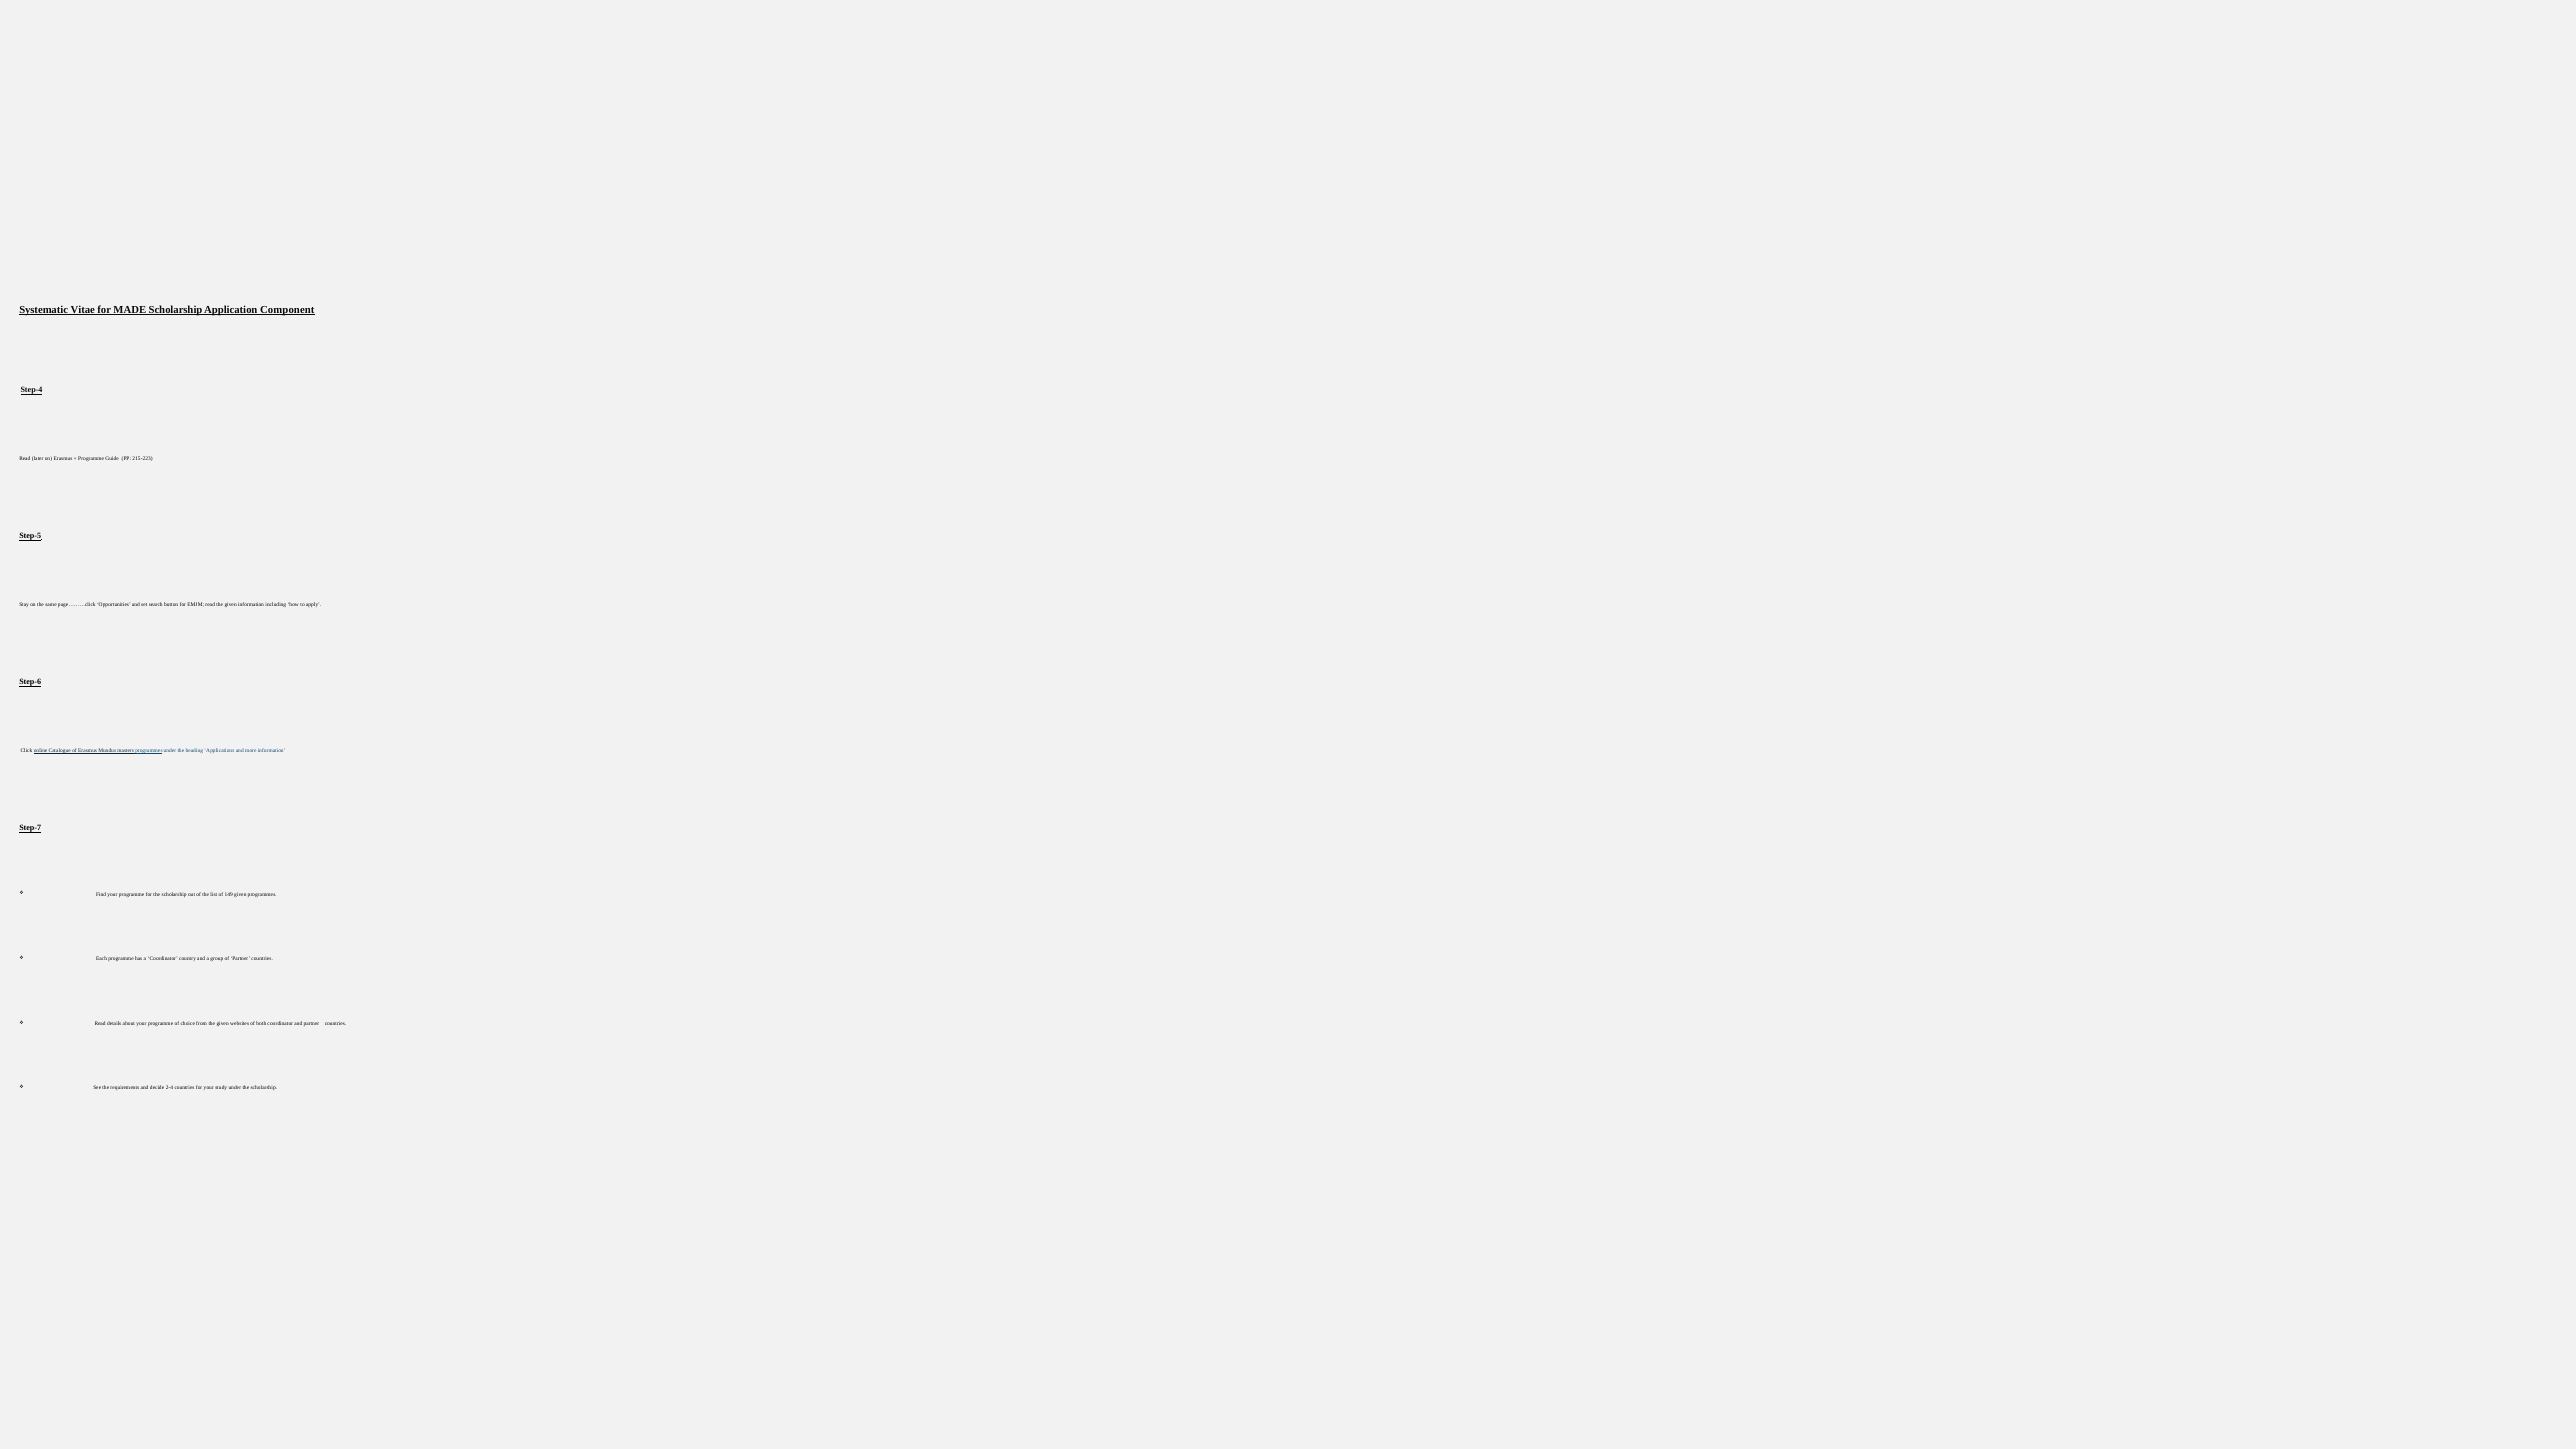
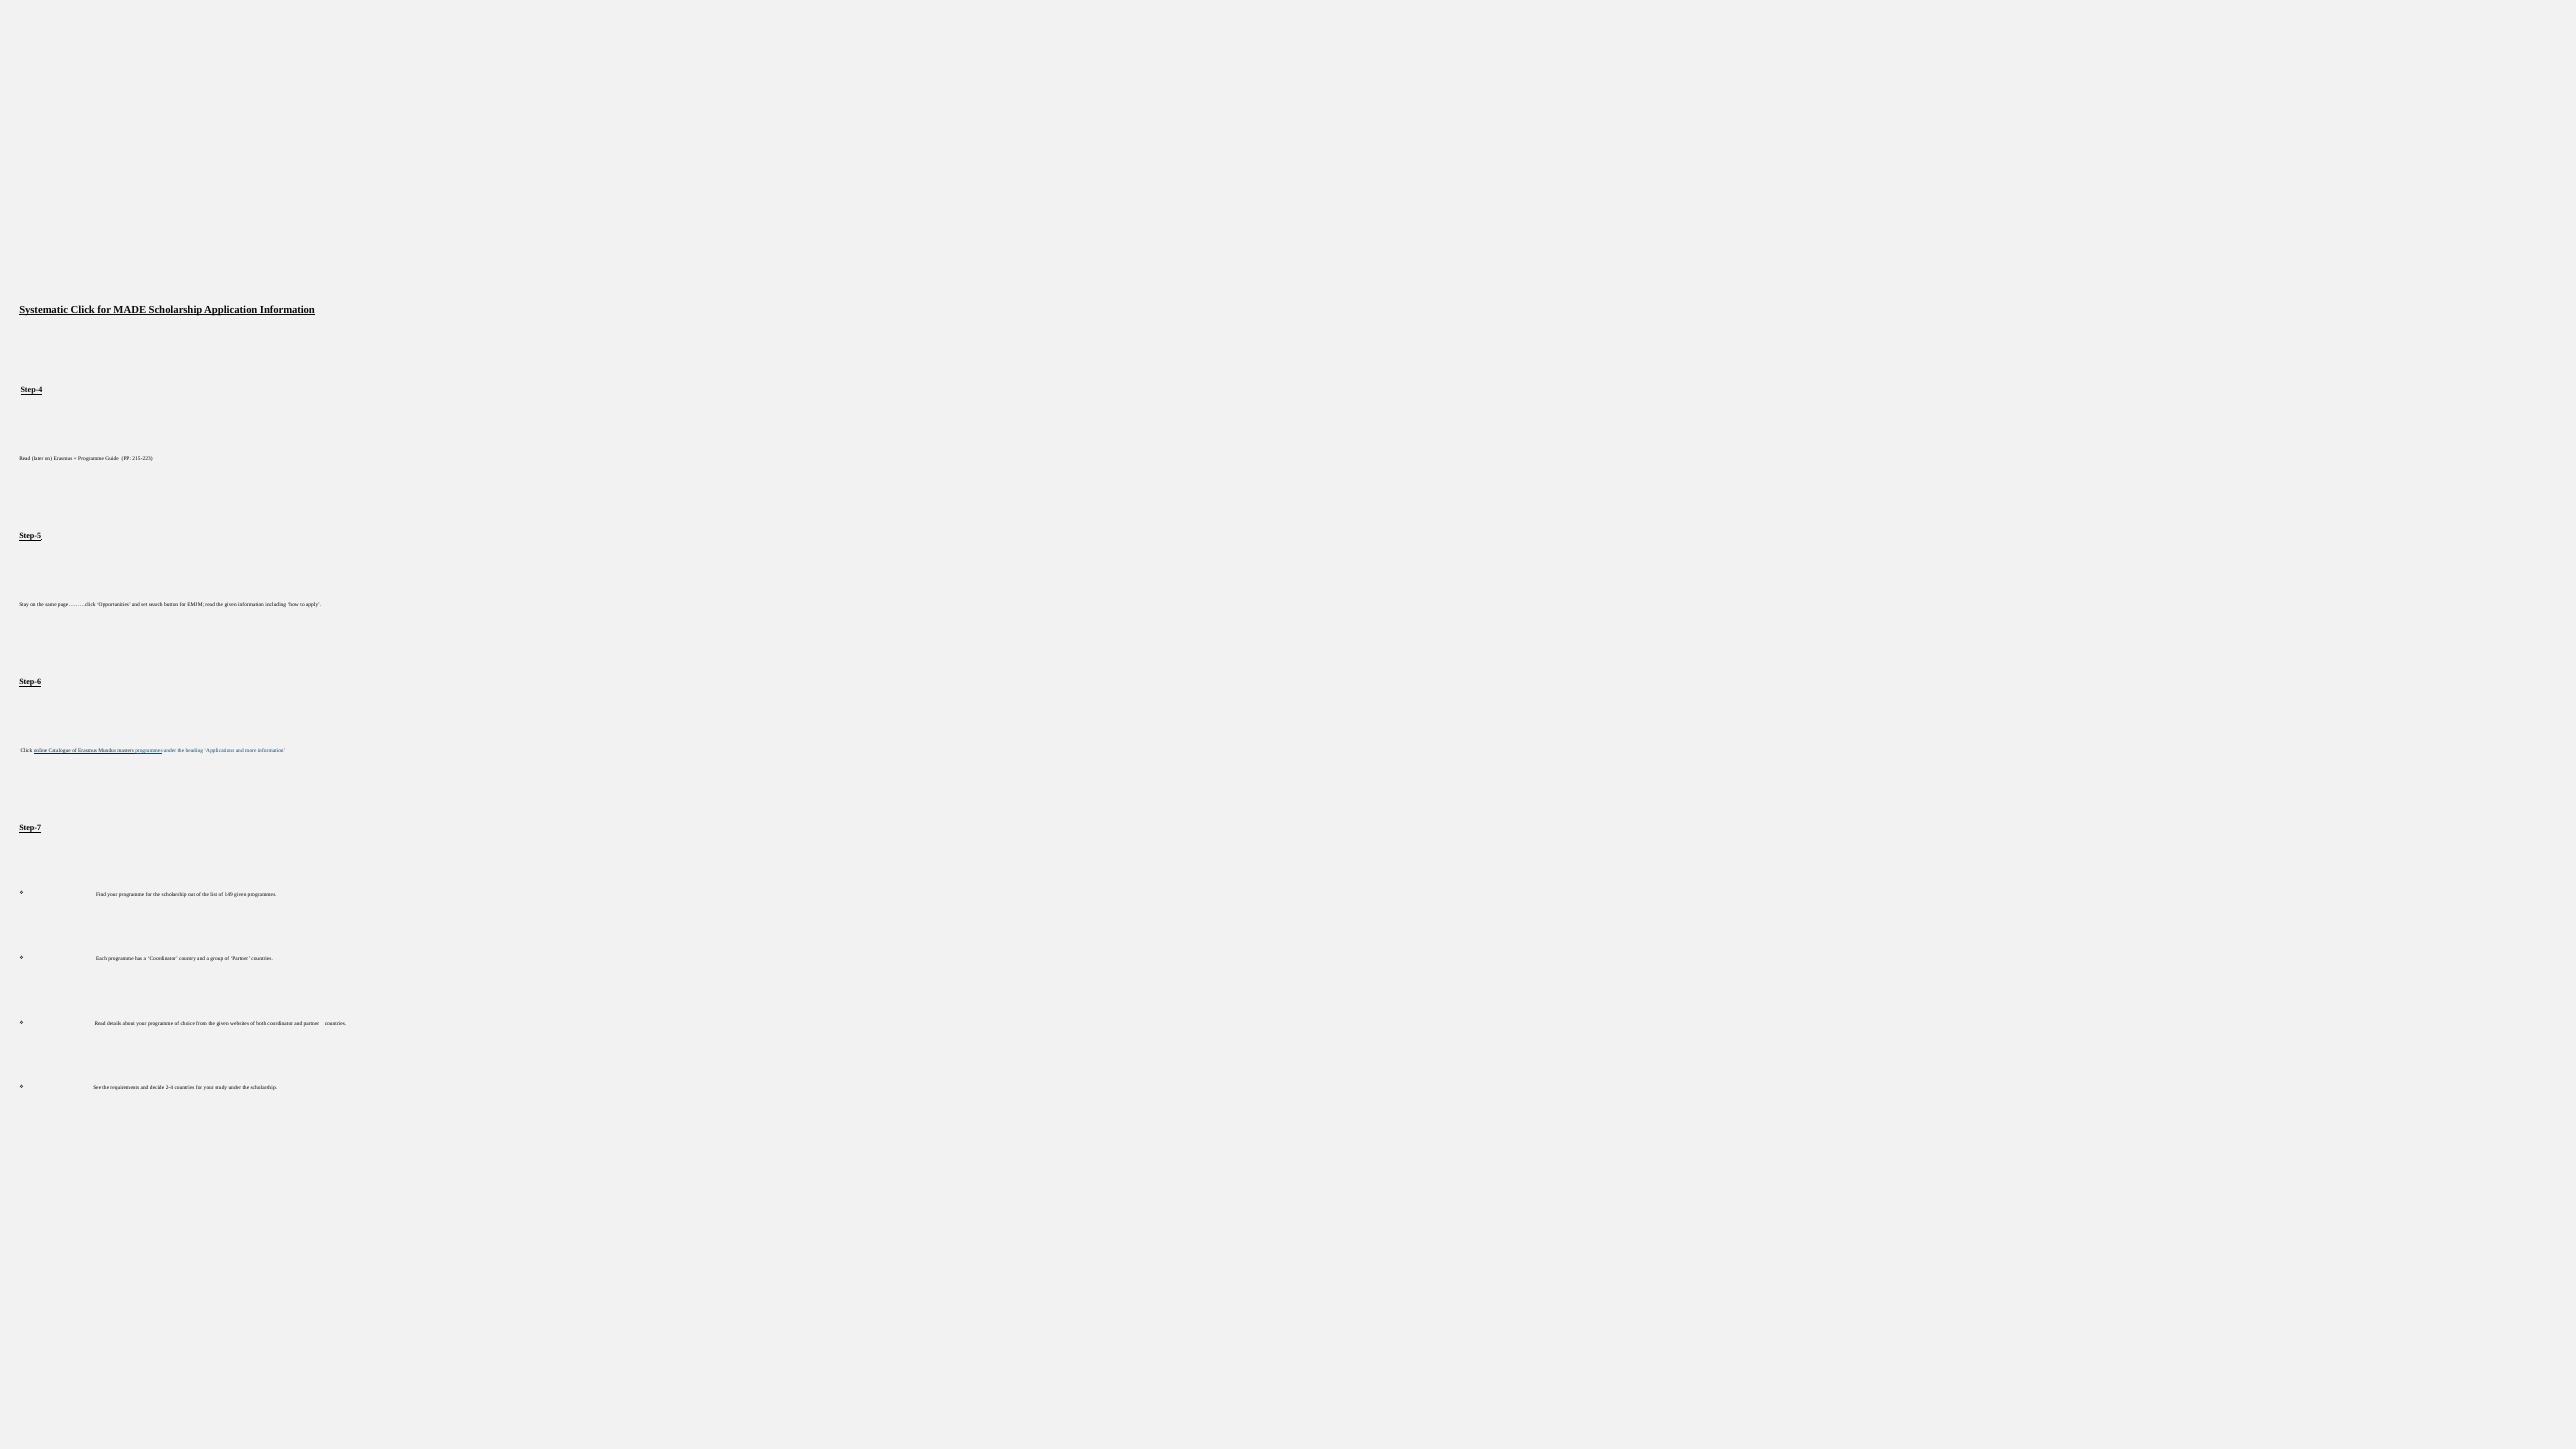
Systematic Vitae: Vitae -> Click (83, 310)
Application Component: Component -> Information (287, 310)
